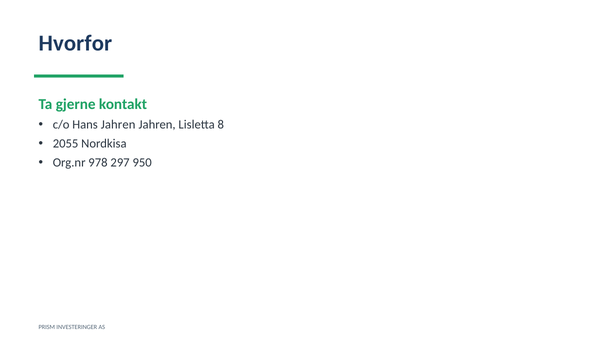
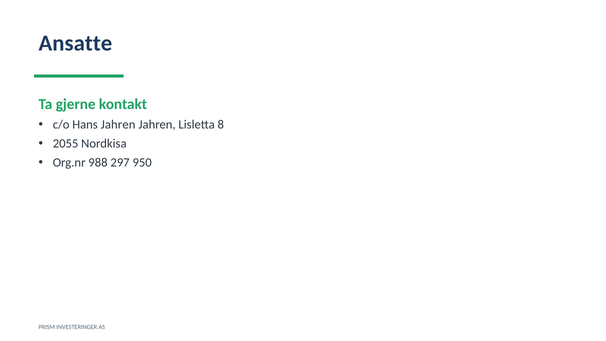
Hvorfor: Hvorfor -> Ansatte (75, 43)
978: 978 -> 988 (98, 163)
